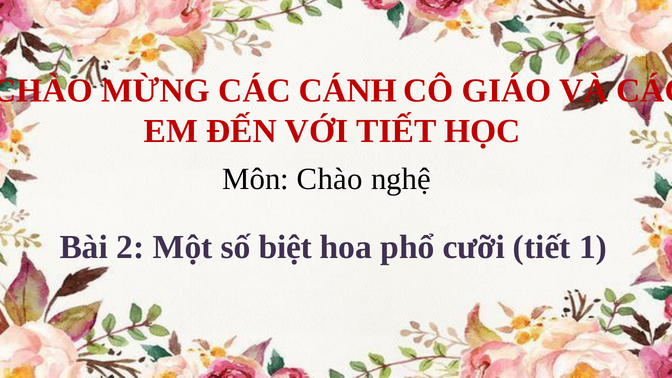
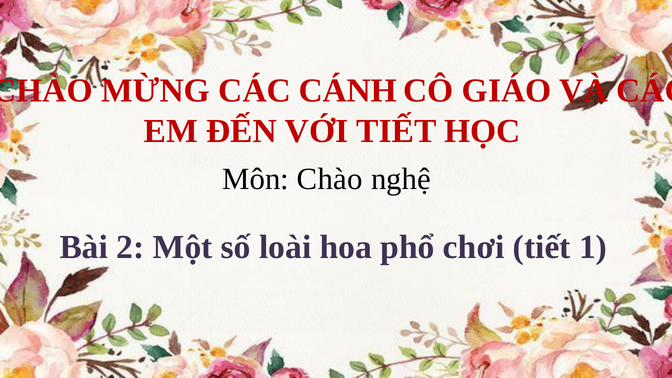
biệt: biệt -> loài (285, 247)
cưỡi: cưỡi -> chơi (474, 247)
